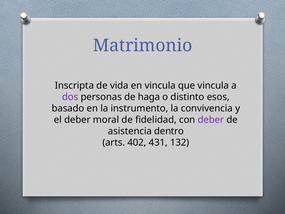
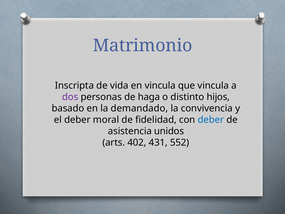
esos: esos -> hijos (218, 97)
instrumento: instrumento -> demandado (139, 108)
deber colour: purple -> blue (211, 120)
dentro: dentro -> unidos (169, 131)
132: 132 -> 552 (180, 142)
